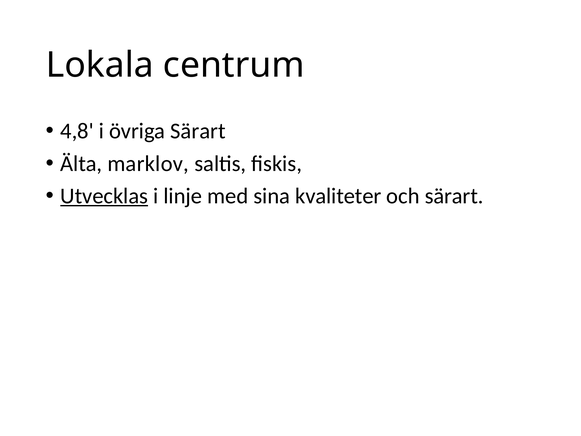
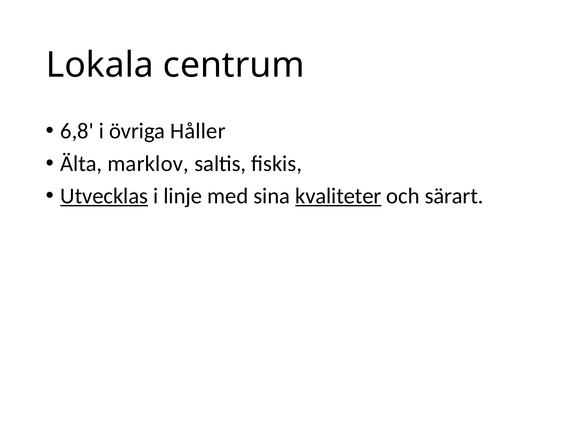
4,8: 4,8 -> 6,8 (77, 131)
övriga Särart: Särart -> Håller (198, 131)
kvaliteter underline: none -> present (338, 196)
